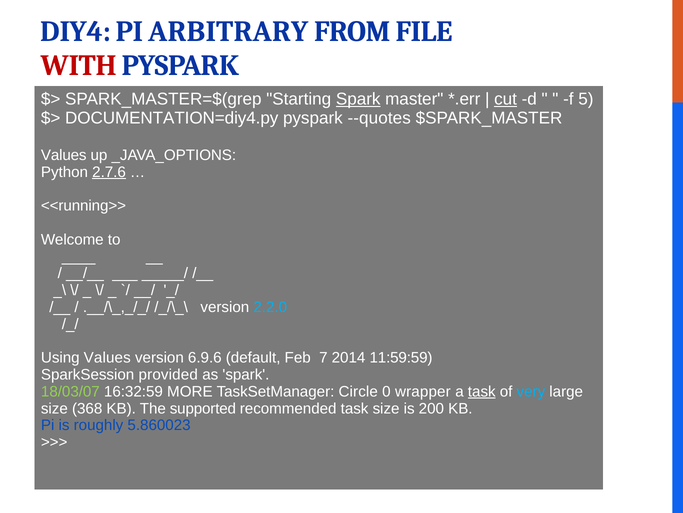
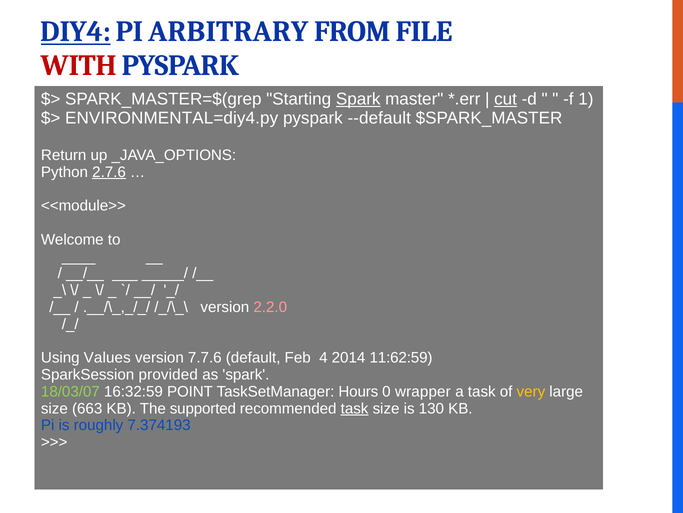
DIY4 underline: none -> present (76, 31)
5: 5 -> 1 (586, 99)
DOCUMENTATION=diy4.py: DOCUMENTATION=diy4.py -> ENVIRONMENTAL=diy4.py (172, 118)
--quotes: --quotes -> --default (379, 118)
Values: Values -> Return (64, 155)
<<running>>: <<running>> -> <<module>> (83, 206)
2.2.0 colour: light blue -> pink (270, 307)
6.9.6: 6.9.6 -> 7.7.6 (205, 357)
7: 7 -> 4 (323, 357)
11:59:59: 11:59:59 -> 11:62:59 (401, 357)
MORE: MORE -> POINT (190, 391)
Circle: Circle -> Hours (358, 391)
task underline: present -> none (482, 391)
very colour: light blue -> yellow (531, 391)
368: 368 -> 663 (87, 408)
task underline: none -> present (355, 408)
200: 200 -> 130 (431, 408)
5.860023: 5.860023 -> 7.374193 (159, 425)
